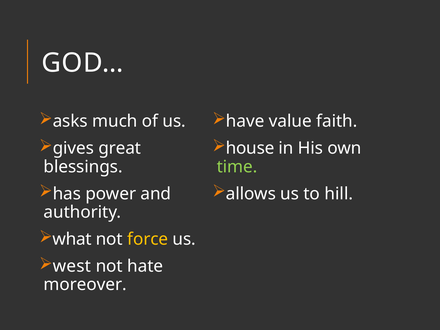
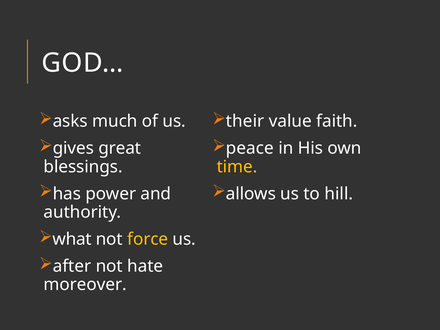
have: have -> their (245, 121)
house: house -> peace (250, 148)
time colour: light green -> yellow (237, 167)
west: west -> after (72, 266)
